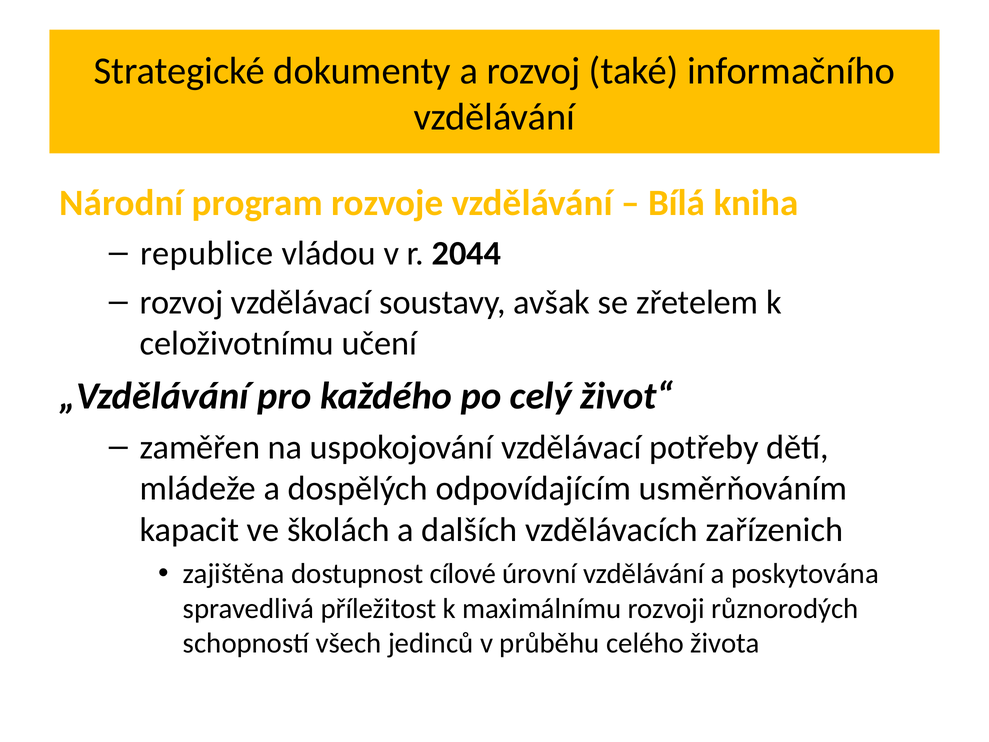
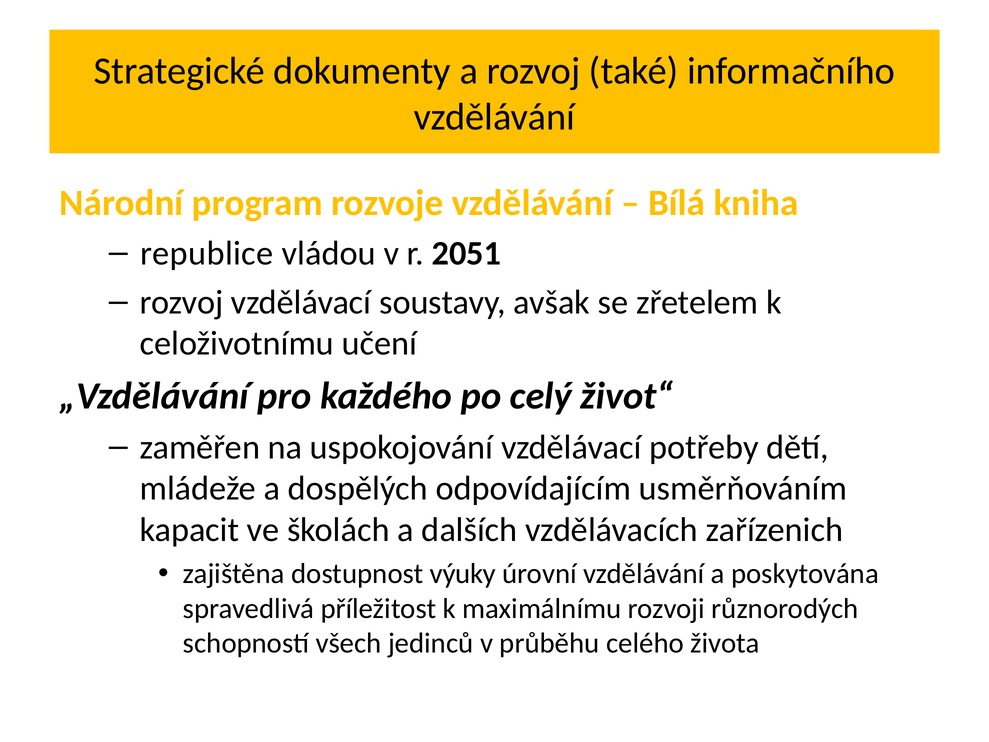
2044: 2044 -> 2051 (467, 253)
cílové: cílové -> výuky (463, 574)
